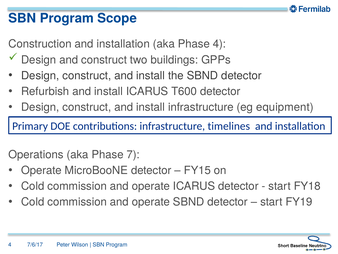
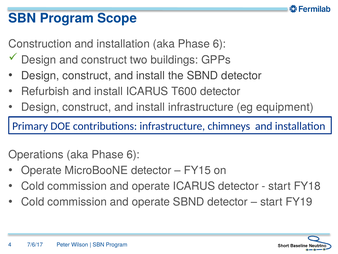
installation aka Phase 4: 4 -> 6 (220, 44)
timelines: timelines -> chimneys (229, 126)
Operations aka Phase 7: 7 -> 6 (133, 154)
